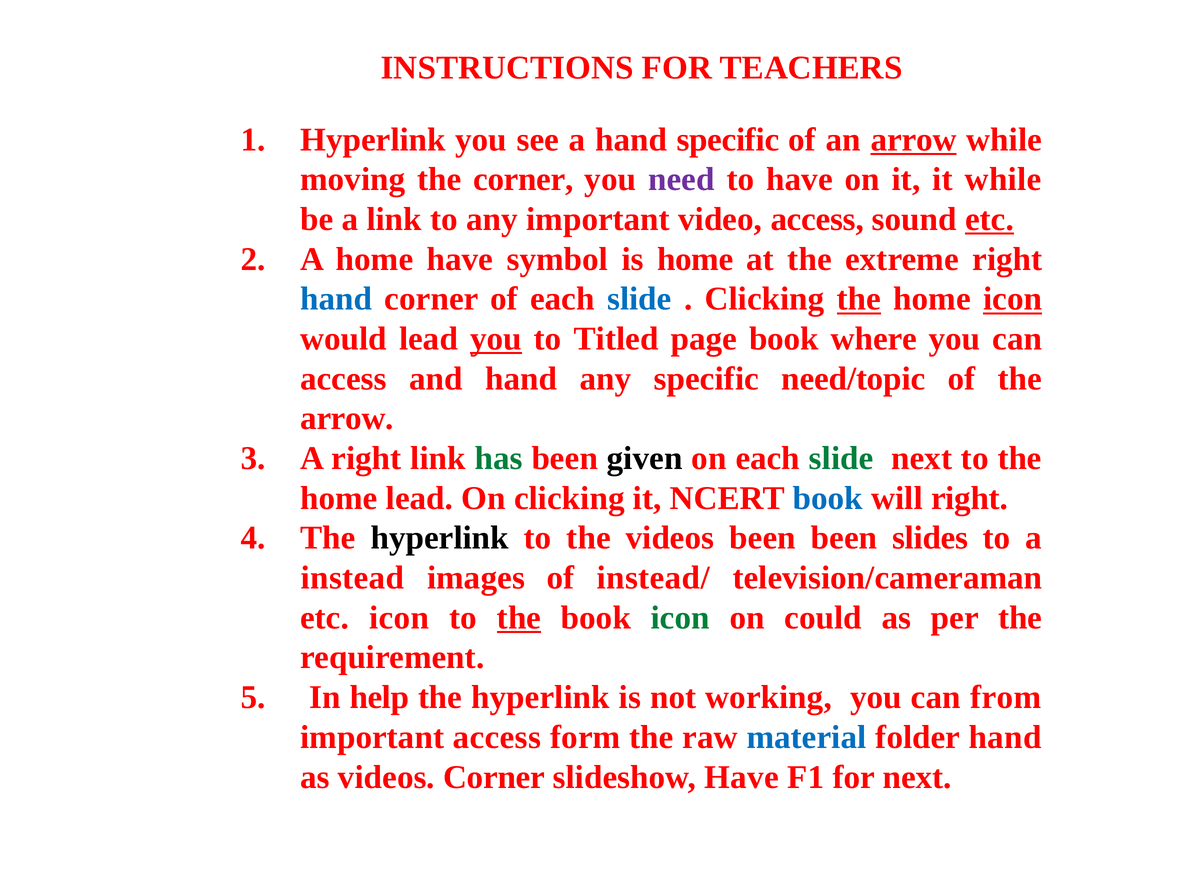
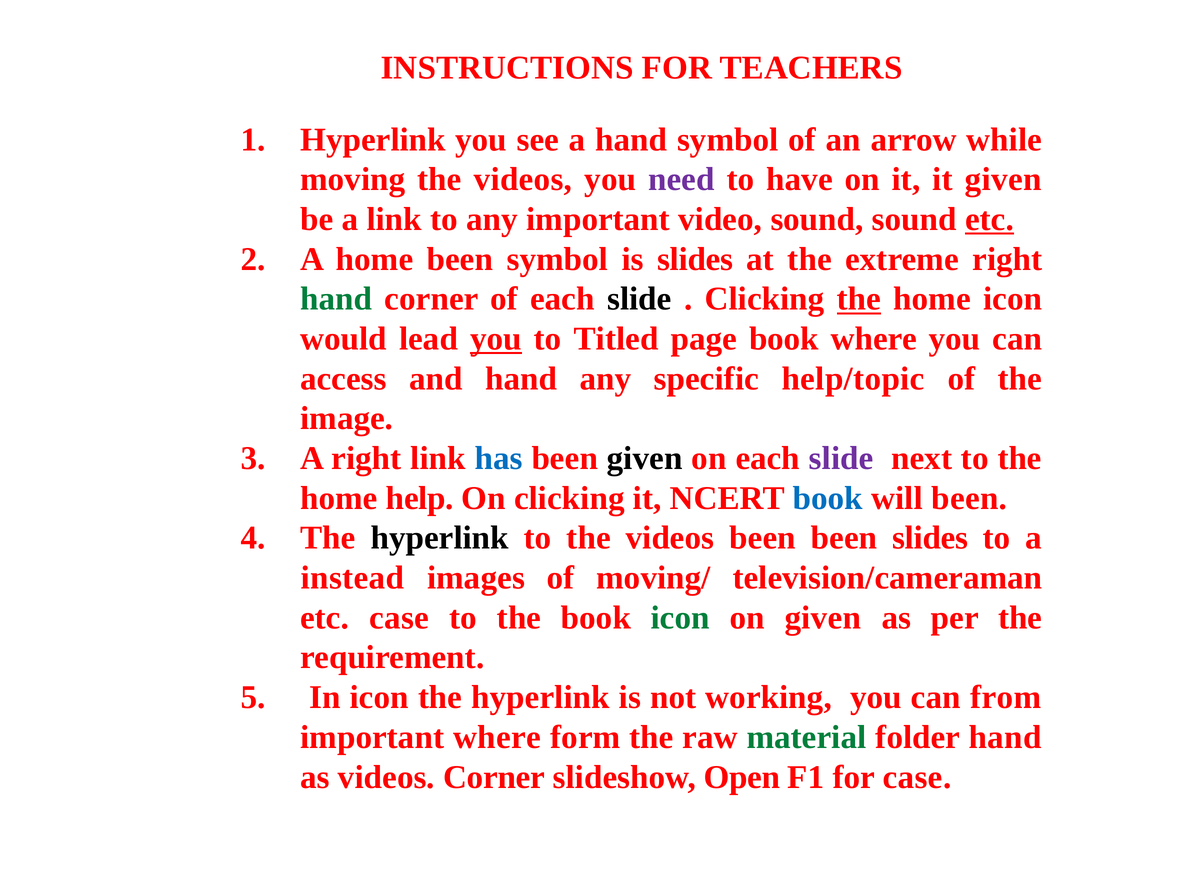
hand specific: specific -> symbol (728, 140)
arrow underline: present -> none (914, 140)
moving the corner: corner -> videos (523, 179)
it while: while -> given (1003, 179)
video access: access -> sound (817, 219)
home have: have -> been (460, 259)
is home: home -> slides (695, 259)
hand colour: blue -> green (336, 299)
slide colour: blue -> black (639, 299)
icon underline: present -> none (1013, 299)
need/topic: need/topic -> help/topic (853, 378)
arrow: arrow -> image (347, 418)
has colour: green -> blue (499, 458)
slide colour: green -> purple (841, 458)
home lead: lead -> help (420, 498)
will right: right -> been (969, 498)
instead/: instead/ -> moving/ (653, 578)
etc icon: icon -> case (399, 617)
the underline: present -> none (519, 617)
on could: could -> given (823, 617)
In help: help -> icon (379, 697)
important access: access -> where (497, 737)
material colour: blue -> green (807, 737)
slideshow Have: Have -> Open (742, 777)
for next: next -> case (917, 777)
